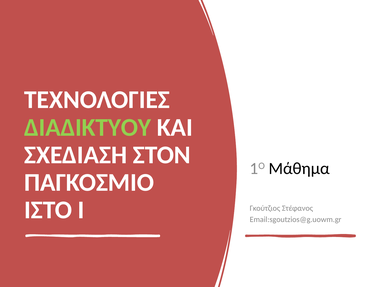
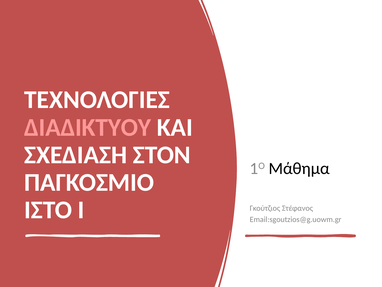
ΔΙΑΔΙΚΤΥΟΥ colour: light green -> pink (88, 127)
